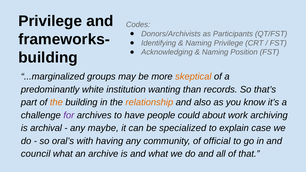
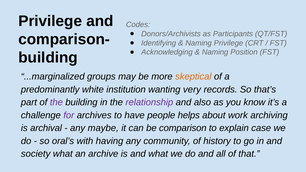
frameworks-: frameworks- -> comparison- (64, 39)
than: than -> very (192, 90)
the colour: orange -> purple (56, 102)
relationship colour: orange -> purple (149, 102)
could: could -> helps (189, 115)
specialized: specialized -> comparison (183, 128)
official: official -> history (217, 141)
council: council -> society (36, 154)
